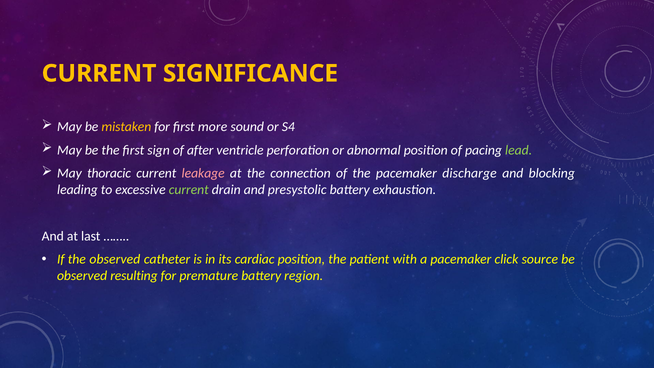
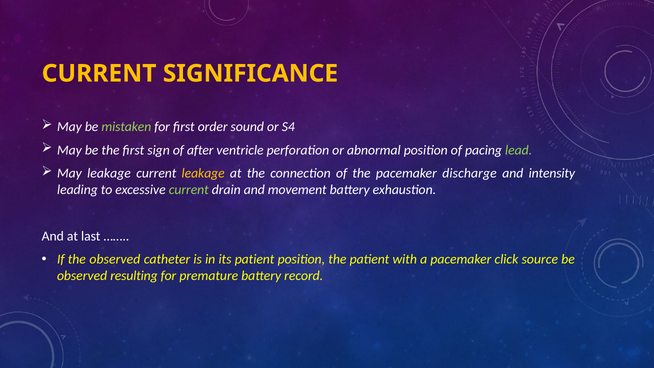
mistaken colour: yellow -> light green (126, 127)
more: more -> order (213, 127)
May thoracic: thoracic -> leakage (109, 173)
leakage colour: pink -> yellow (203, 173)
blocking: blocking -> intensity (552, 173)
presystolic: presystolic -> movement (297, 190)
its cardiac: cardiac -> patient (255, 259)
region: region -> record (304, 276)
